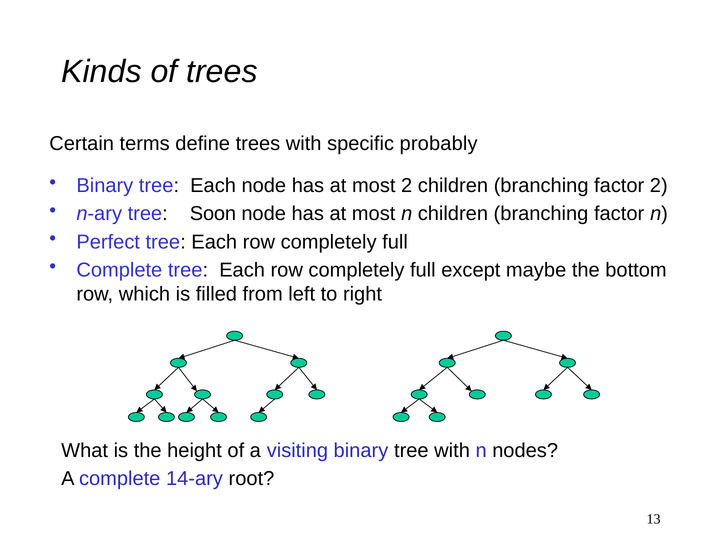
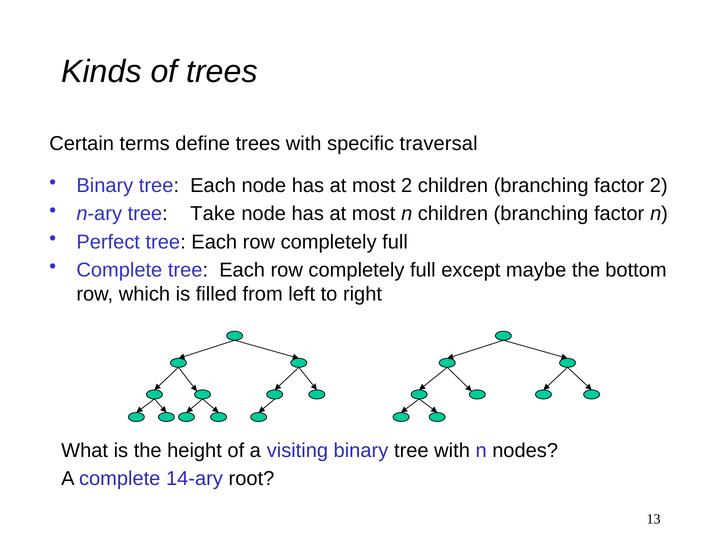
probably: probably -> traversal (439, 143)
Soon: Soon -> Take (213, 214)
